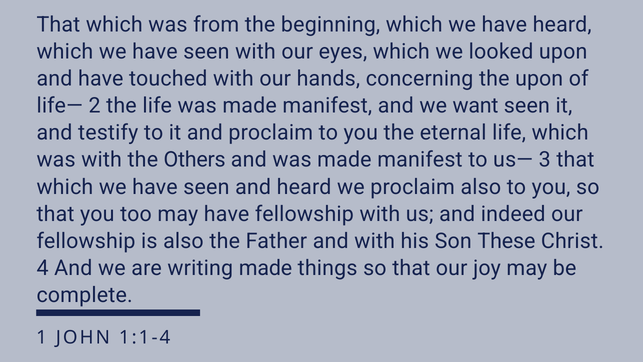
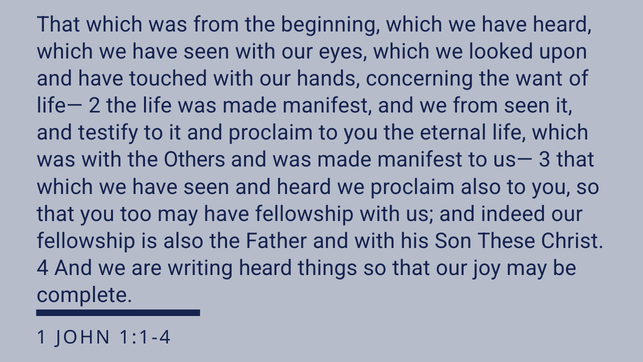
the upon: upon -> want (539, 79)
we want: want -> from (475, 106)
writing made: made -> heard (266, 268)
